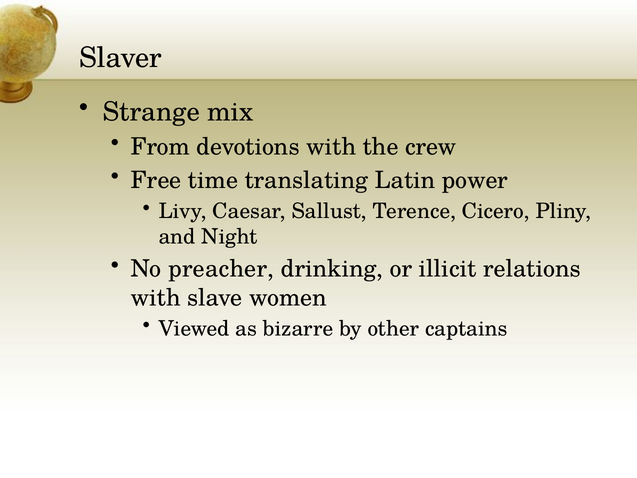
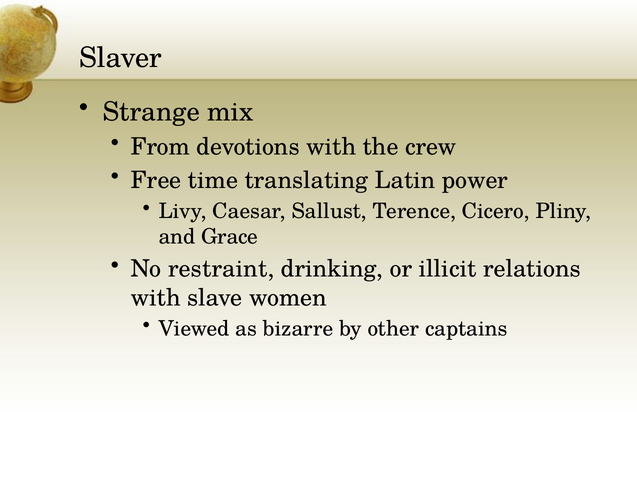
Night: Night -> Grace (230, 237)
preacher: preacher -> restraint (221, 269)
